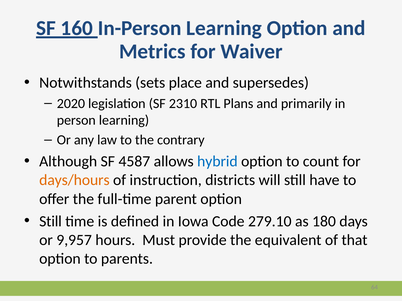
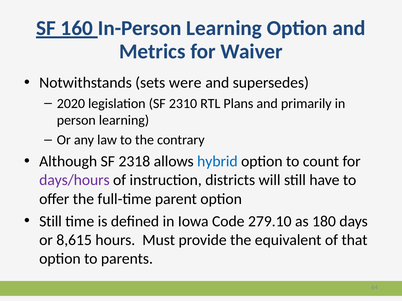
place: place -> were (185, 83)
4587: 4587 -> 2318 (134, 162)
days/hours colour: orange -> purple (74, 180)
9,957: 9,957 -> 8,615 (74, 240)
